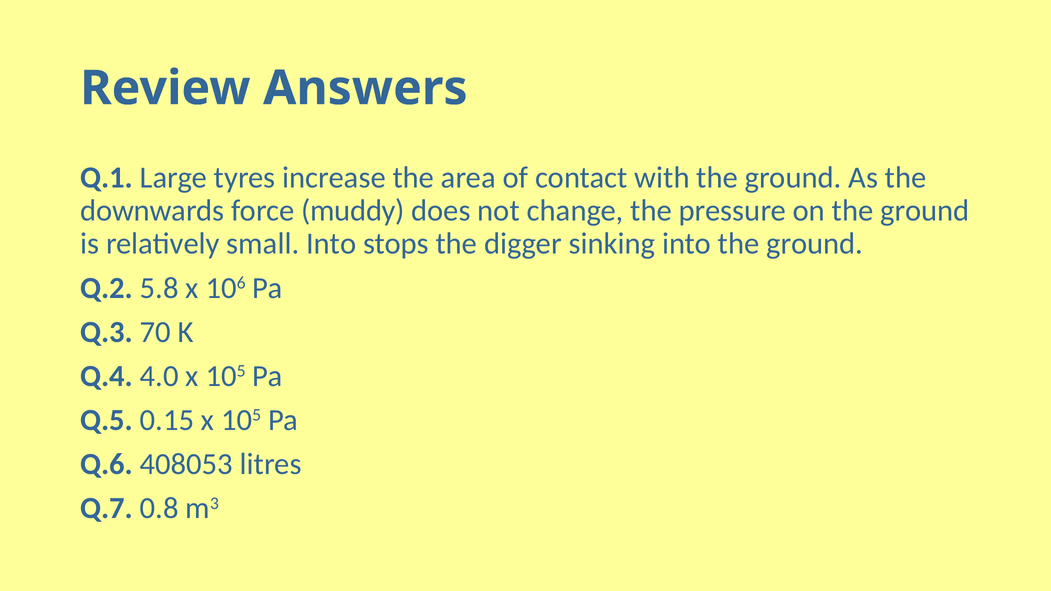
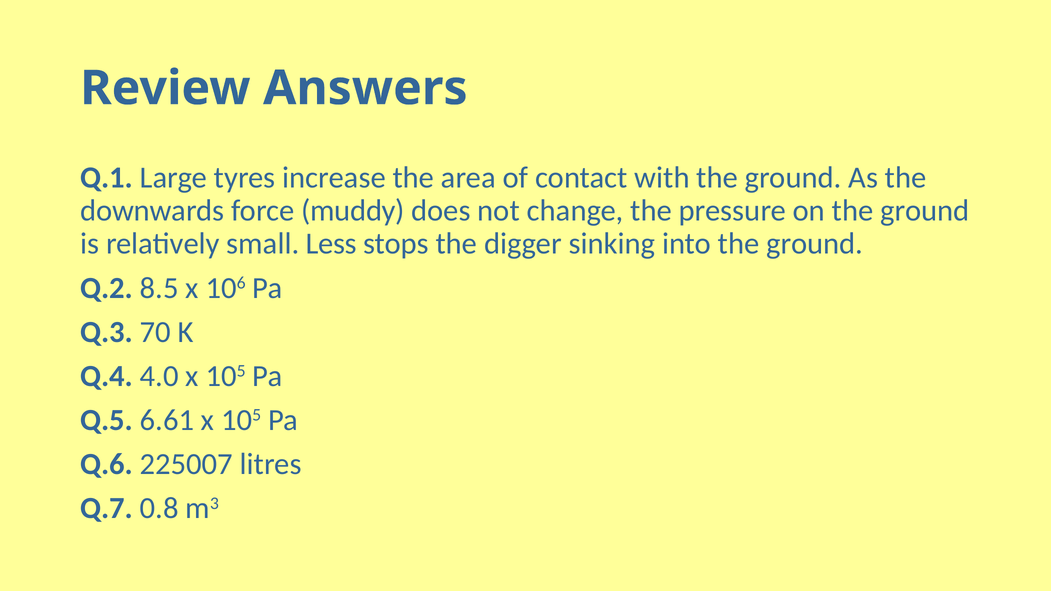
small Into: Into -> Less (331, 244)
5.8: 5.8 -> 8.5 (159, 288)
0.15: 0.15 -> 6.61 (167, 420)
408053: 408053 -> 225007 (186, 464)
